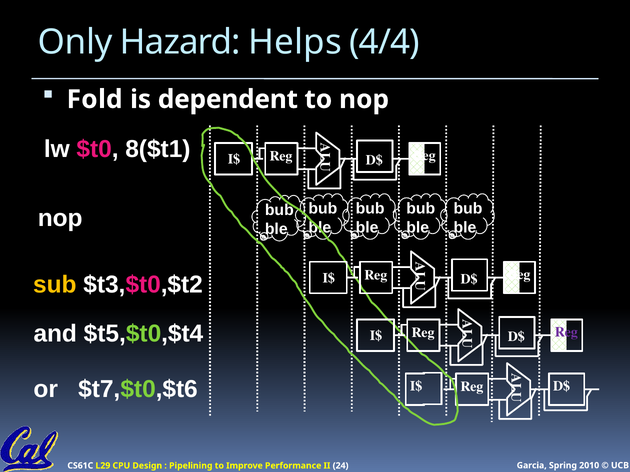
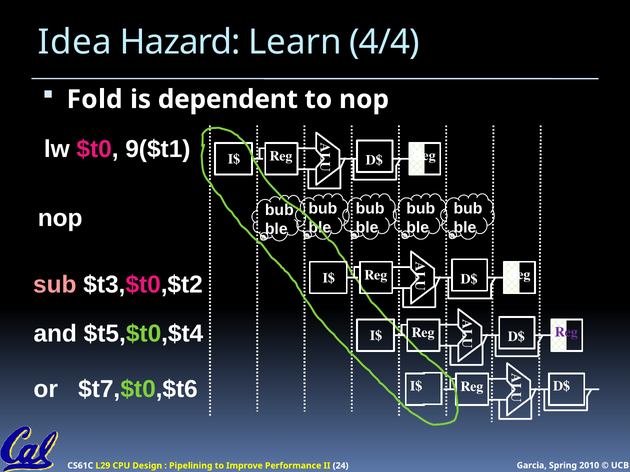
Only: Only -> Idea (75, 42)
Helps: Helps -> Learn (295, 42)
8($t1: 8($t1 -> 9($t1 (158, 149)
sub colour: yellow -> pink (55, 285)
